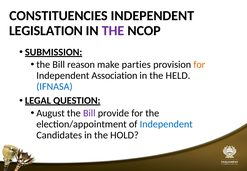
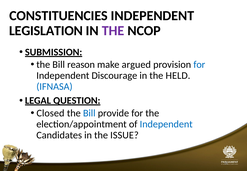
parties: parties -> argued (136, 65)
for colour: orange -> blue (199, 65)
Association: Association -> Discourage (114, 76)
August: August -> Closed (50, 113)
Bill colour: purple -> blue (89, 113)
HOLD: HOLD -> ISSUE (124, 135)
